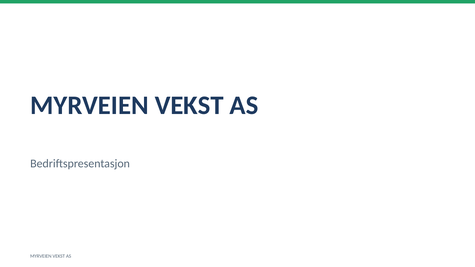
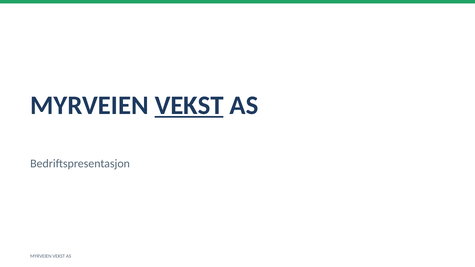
VEKST underline: none -> present (189, 105)
